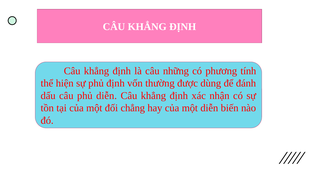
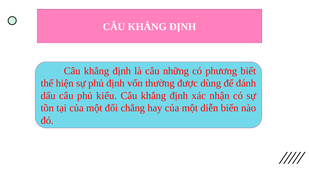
tính: tính -> biết (248, 71)
phủ diễn: diễn -> kiểu (107, 96)
